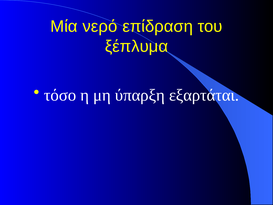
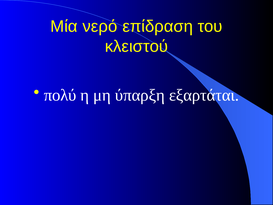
ξέπλυμα: ξέπλυμα -> κλειστού (136, 46)
τόσο: τόσο -> πολύ (60, 95)
